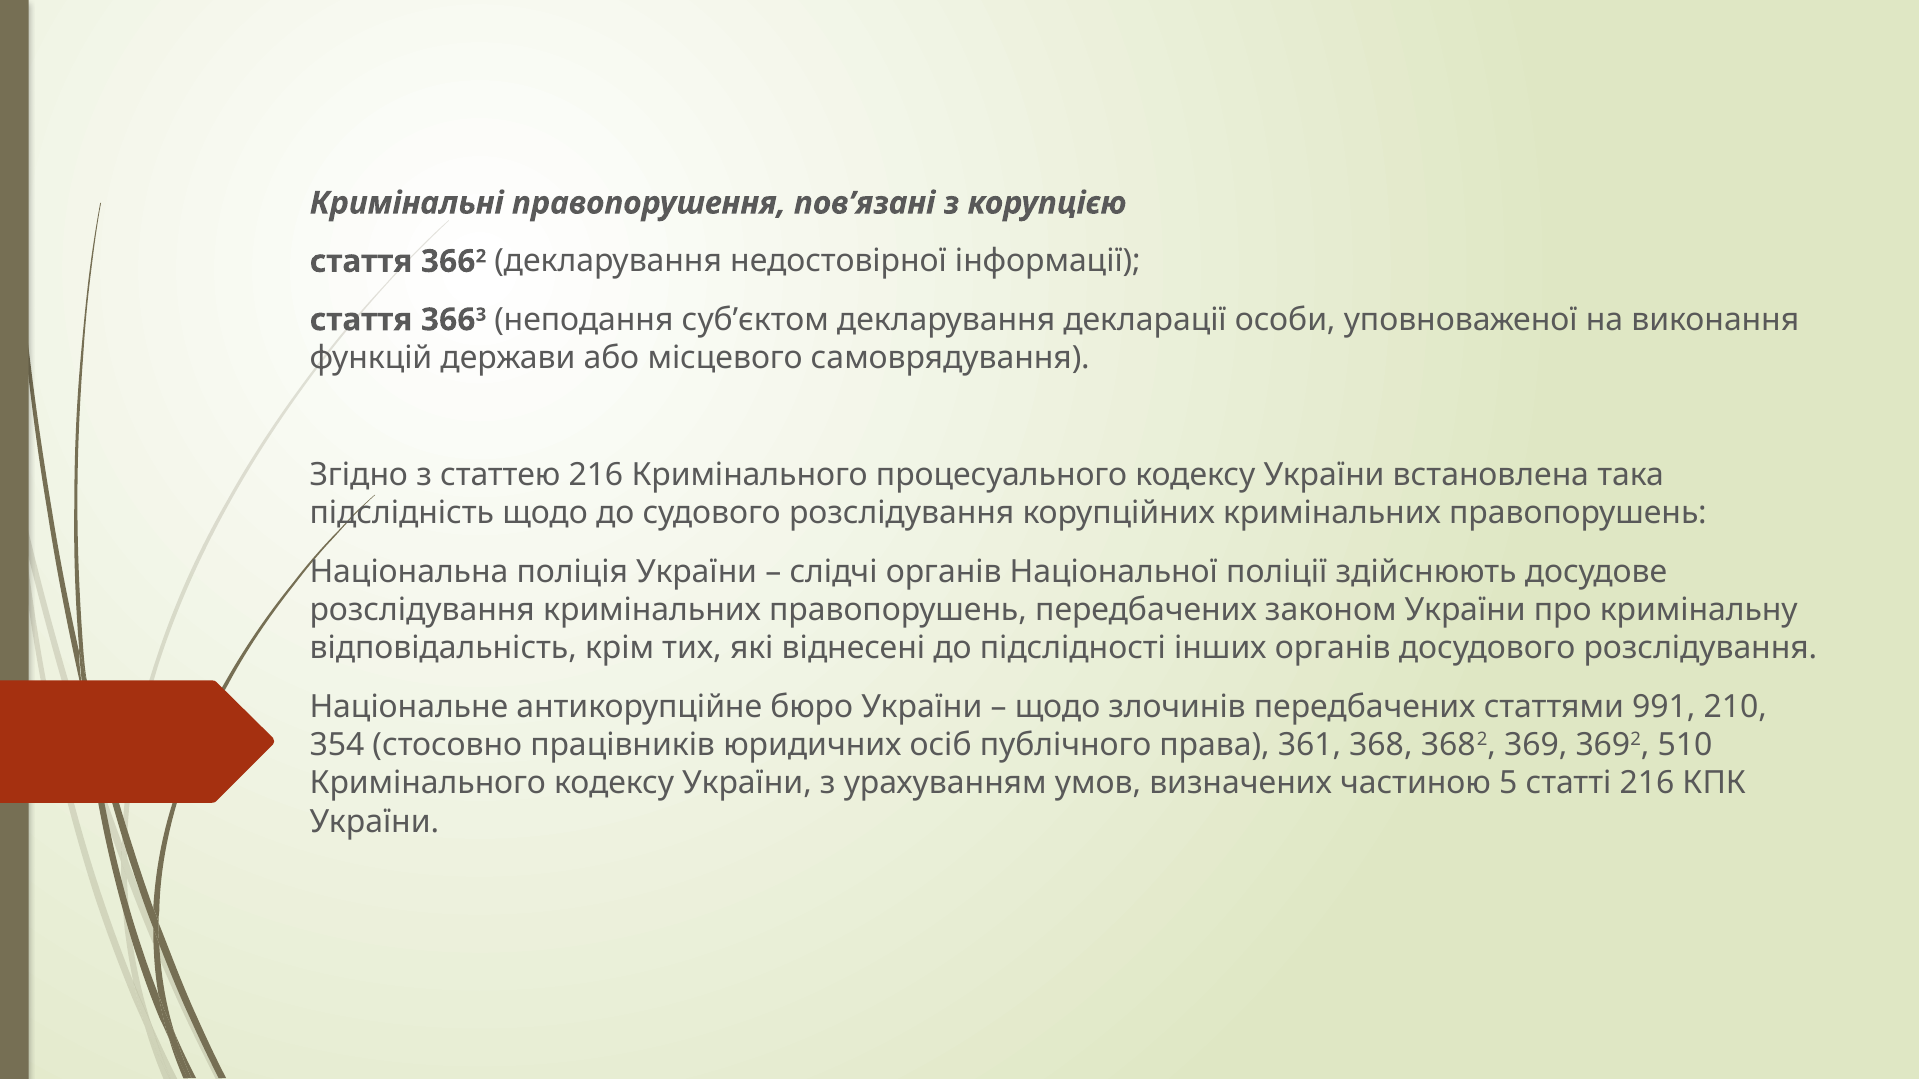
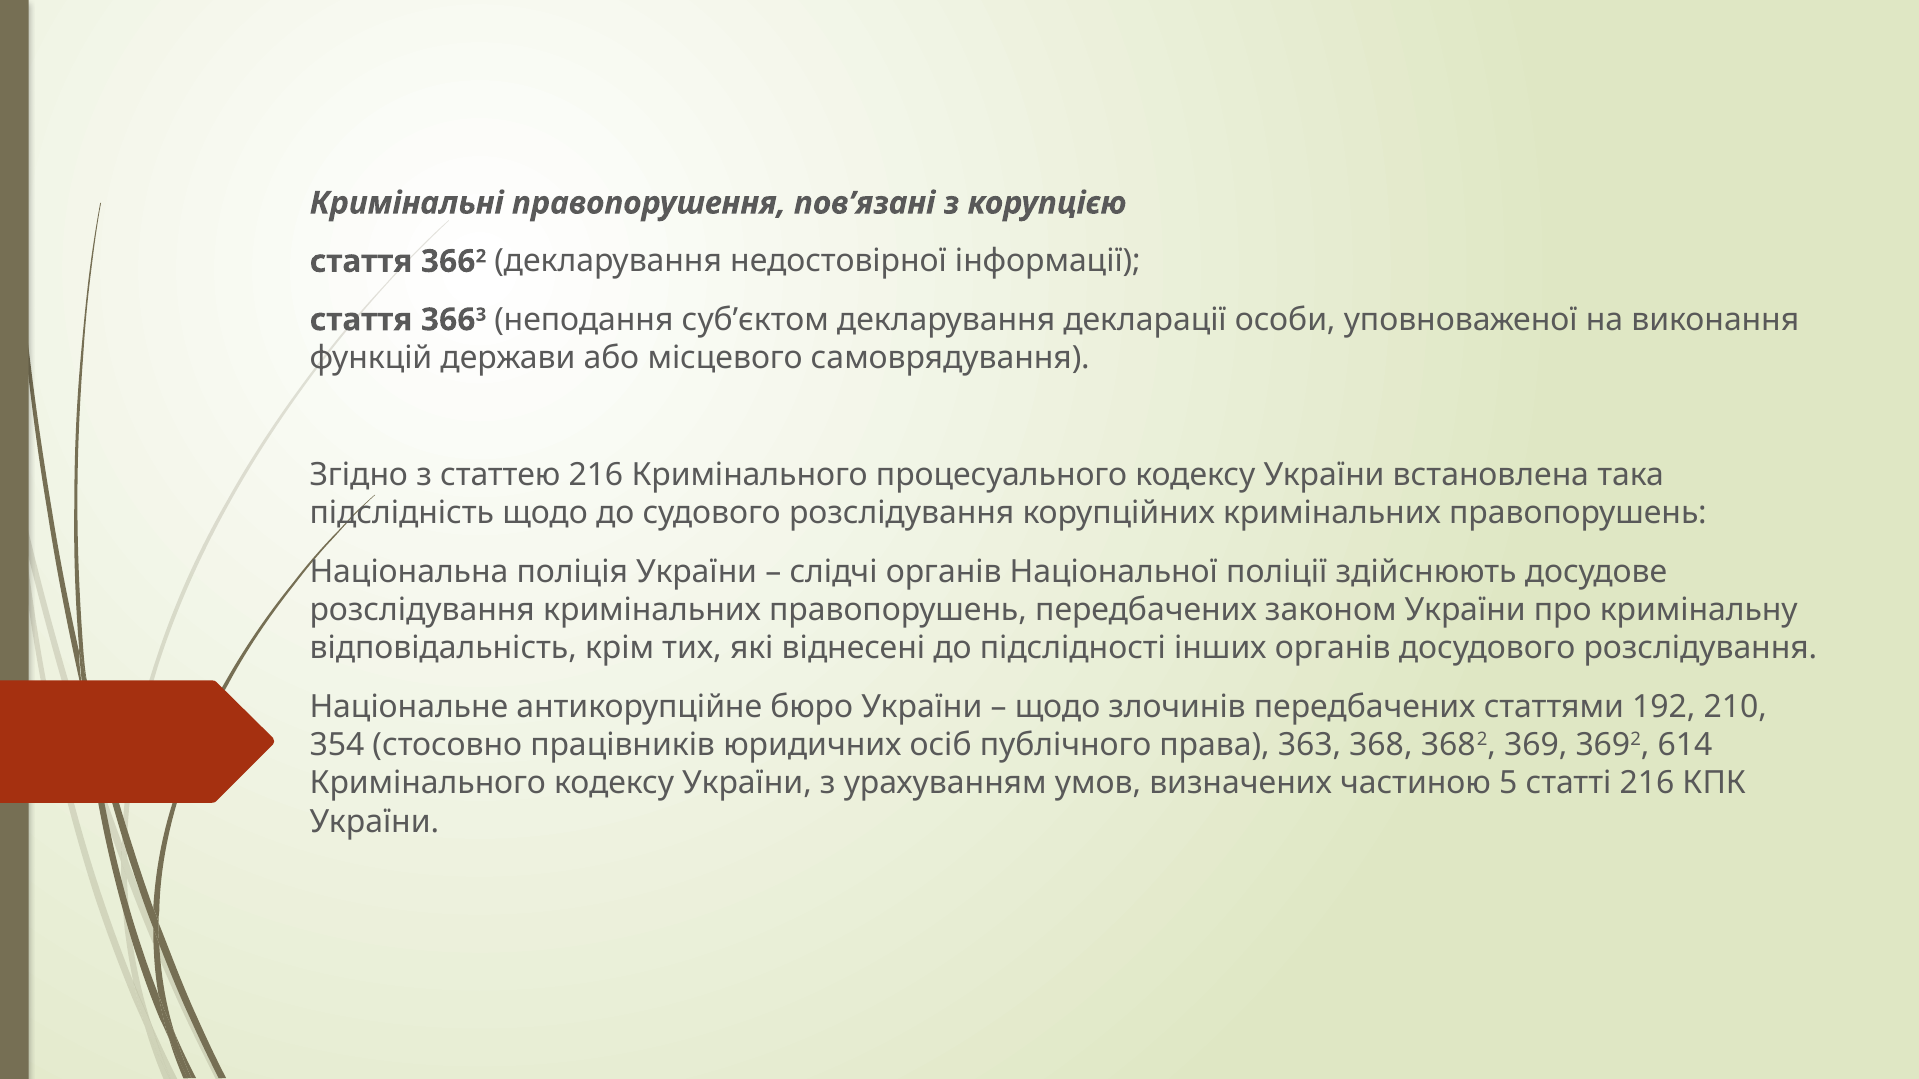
991: 991 -> 192 (1664, 707)
361: 361 -> 363 (1310, 745)
510: 510 -> 614 (1685, 745)
